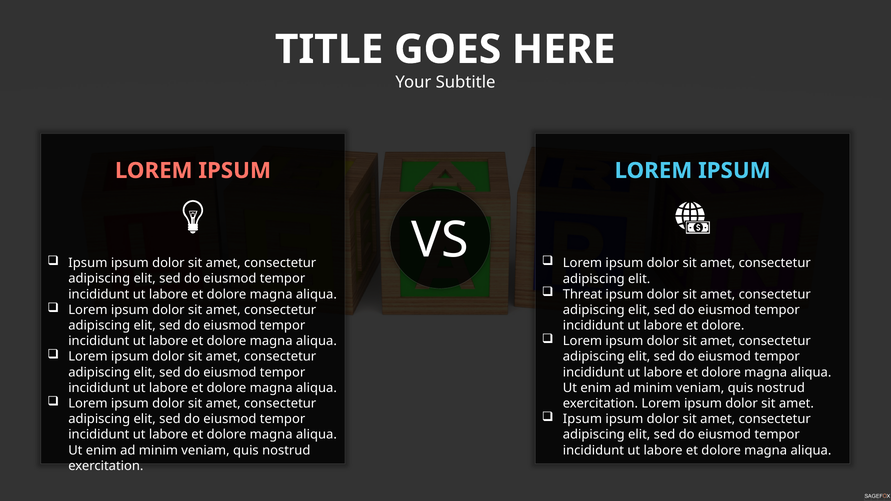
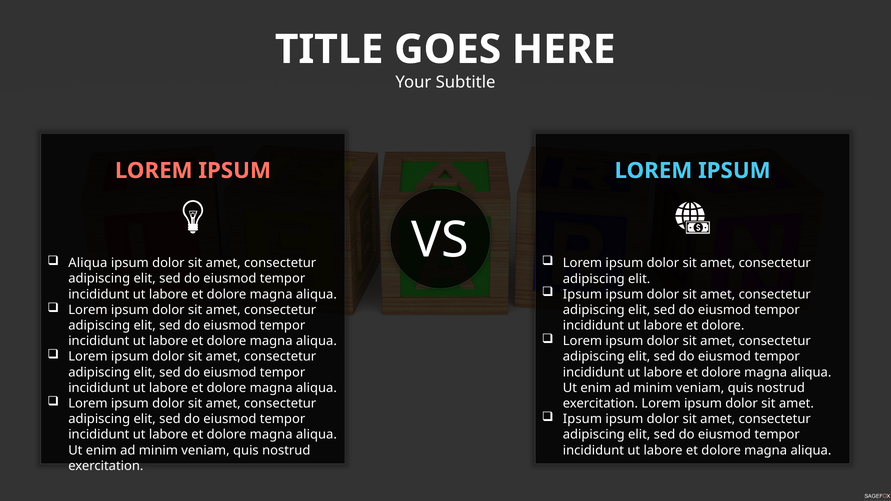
Ipsum: Ipsum -> Aliqua (88, 263)
Threat: Threat -> Ipsum (582, 294)
